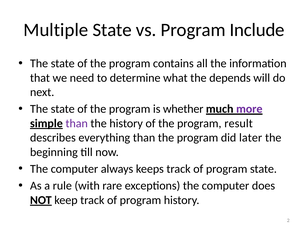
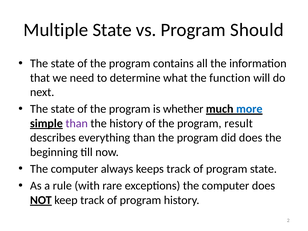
Include: Include -> Should (257, 30)
depends: depends -> function (230, 78)
more colour: purple -> blue (249, 109)
did later: later -> does (251, 138)
